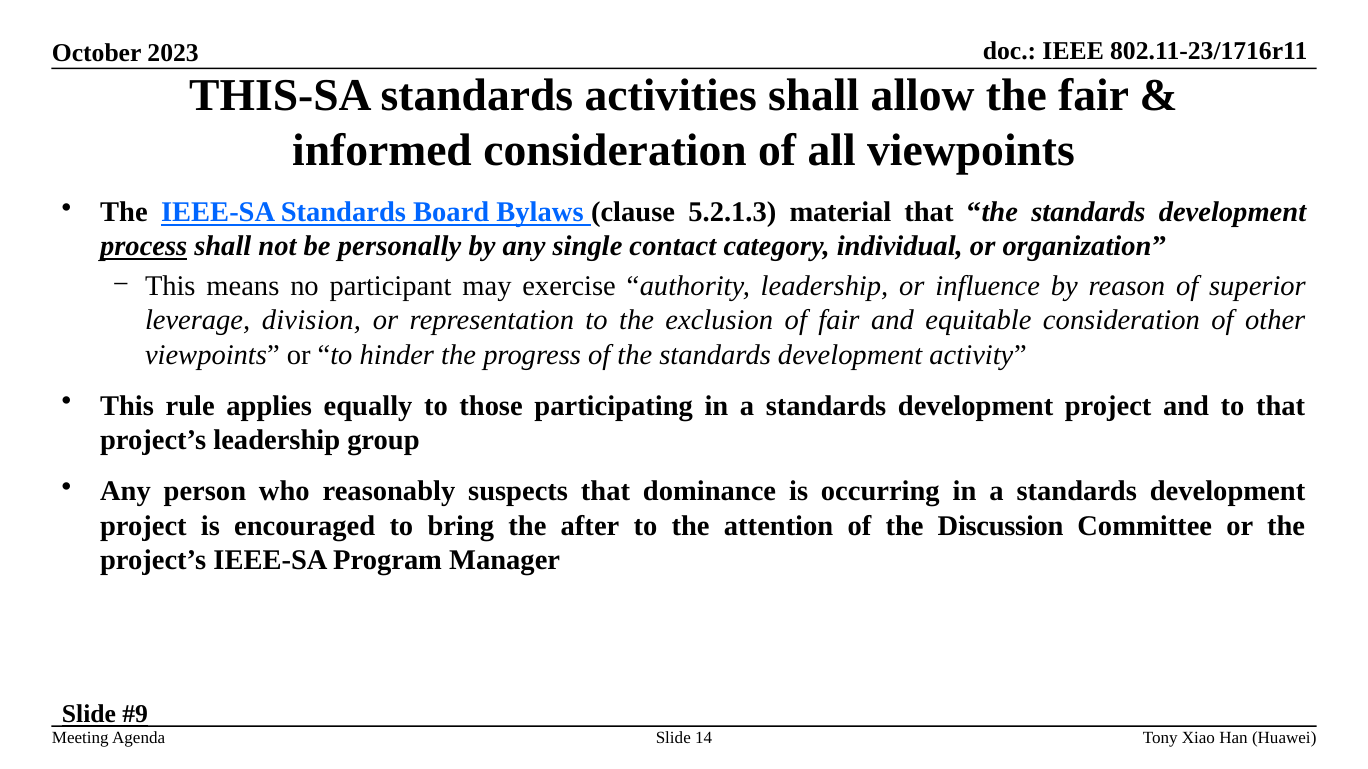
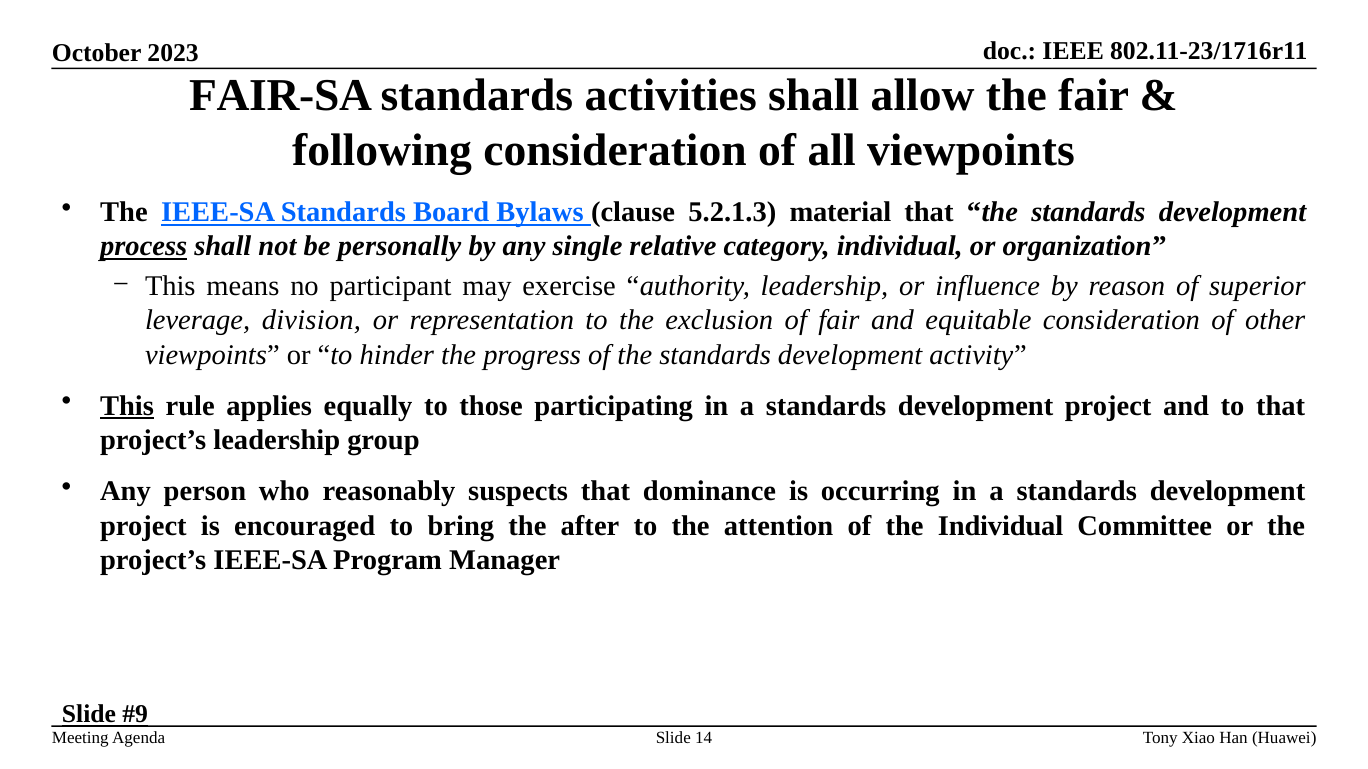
THIS-SA: THIS-SA -> FAIR-SA (281, 96)
informed: informed -> following (382, 150)
contact: contact -> relative (673, 247)
This underline: none -> present (127, 406)
the Discussion: Discussion -> Individual (1001, 526)
